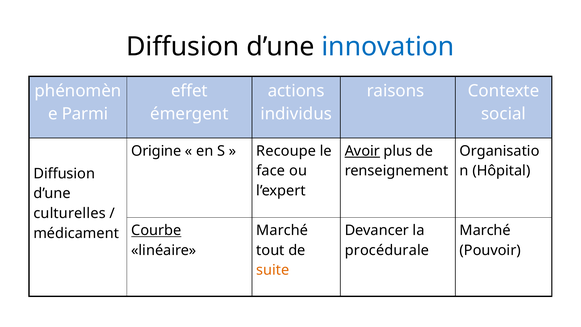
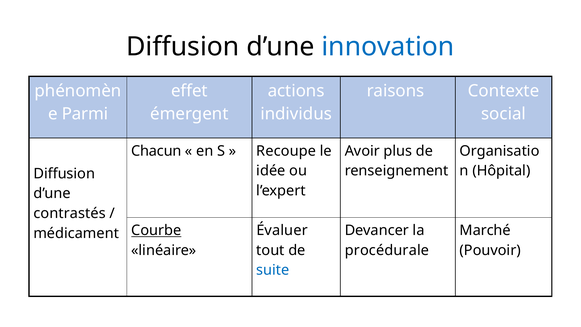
Origine: Origine -> Chacun (156, 151)
Avoir underline: present -> none (362, 151)
face: face -> idée (271, 171)
culturelles: culturelles -> contrastés (70, 213)
Marché: Marché -> Évaluer (282, 230)
suite colour: orange -> blue (273, 270)
